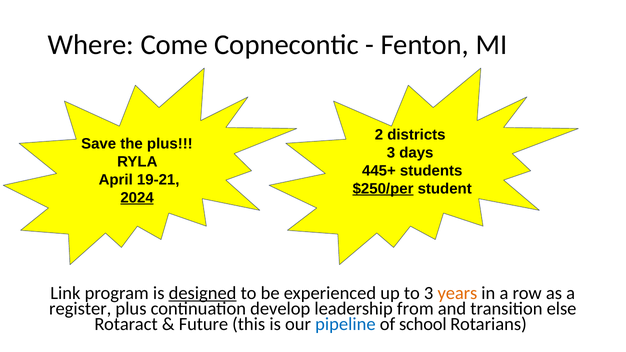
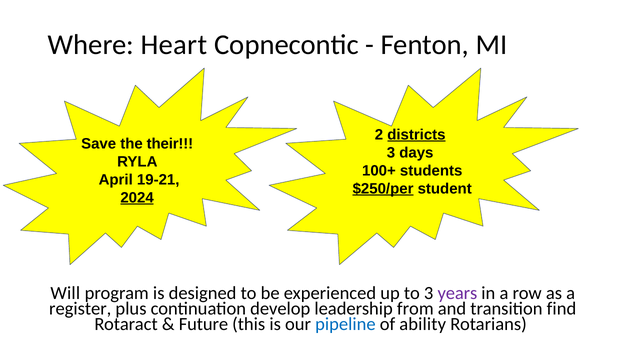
Come: Come -> Heart (174, 45)
districts underline: none -> present (416, 135)
the plus: plus -> their (170, 144)
445+: 445+ -> 100+ (379, 171)
Link: Link -> Will (65, 293)
designed underline: present -> none (203, 293)
years colour: orange -> purple (457, 293)
else: else -> find (562, 309)
school: school -> ability (423, 324)
